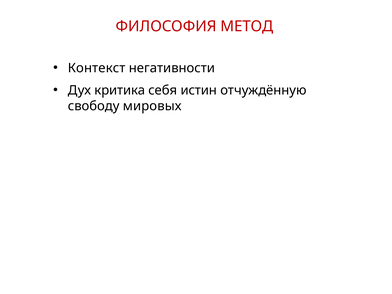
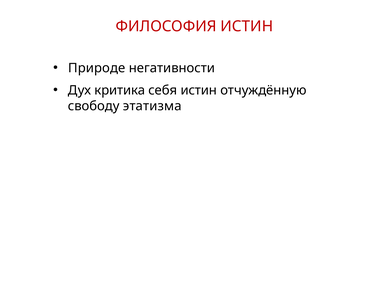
ФИЛОСОФИЯ МЕТОД: МЕТОД -> ИСТИН (247, 26)
Контекст: Контекст -> Природе (97, 68)
мировых: мировых -> этатизма (152, 106)
